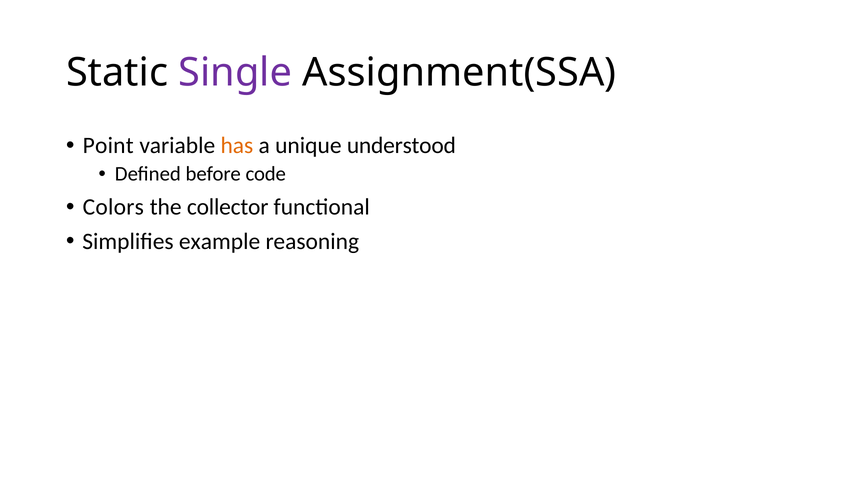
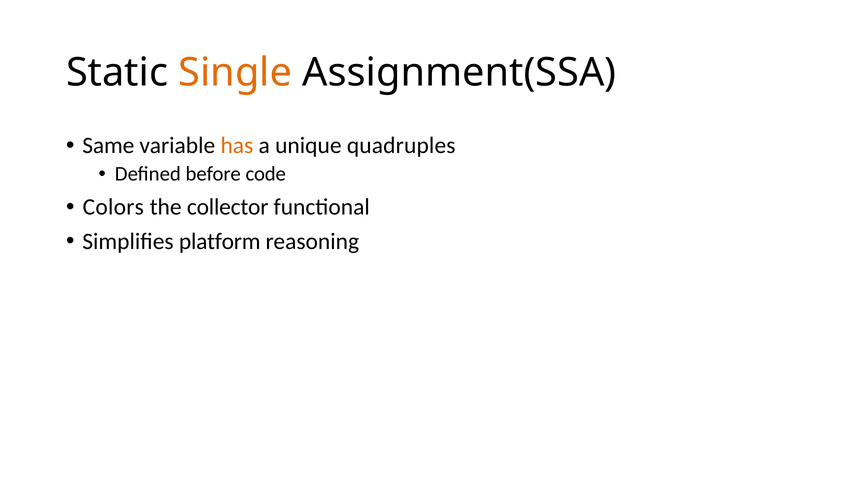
Single colour: purple -> orange (235, 73)
Point: Point -> Same (108, 146)
understood: understood -> quadruples (401, 146)
example: example -> platform (220, 241)
